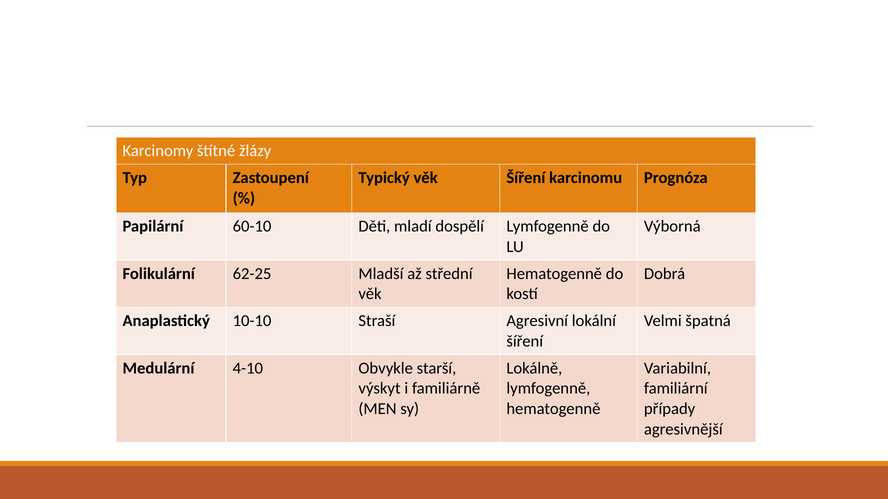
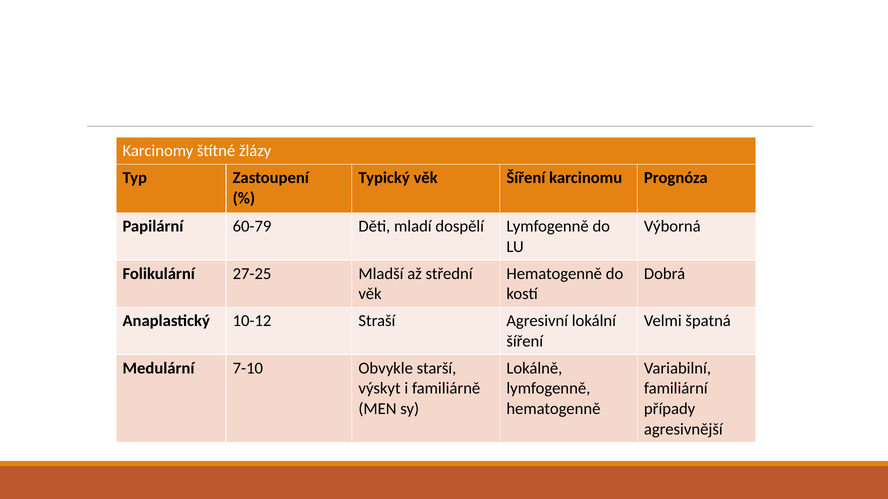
60-10: 60-10 -> 60-79 (252, 227)
62-25: 62-25 -> 27-25 (252, 274)
10-10: 10-10 -> 10-12 (252, 321)
4-10: 4-10 -> 7-10 (248, 369)
